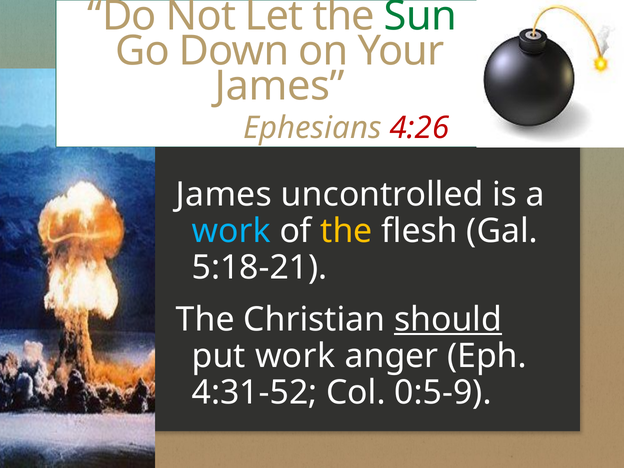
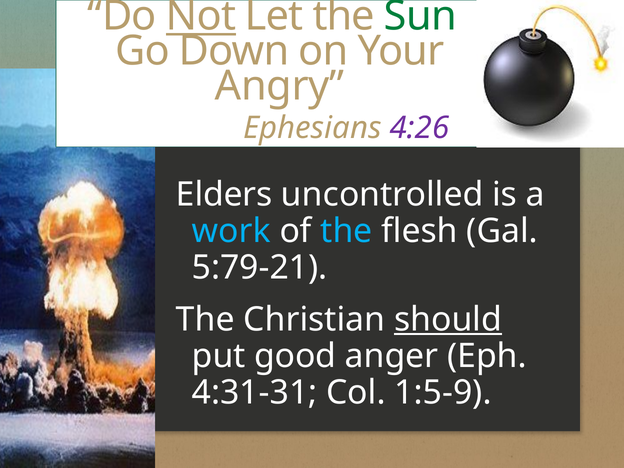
Not underline: none -> present (201, 16)
James: James -> Angry (280, 86)
4:26 colour: red -> purple (420, 128)
James: James -> Elders (224, 194)
the colour: yellow -> light blue (346, 231)
5:18-21: 5:18-21 -> 5:79-21 (260, 267)
put work: work -> good (295, 356)
4:31-52: 4:31-52 -> 4:31-31 (255, 393)
0:5-9: 0:5-9 -> 1:5-9 (443, 393)
